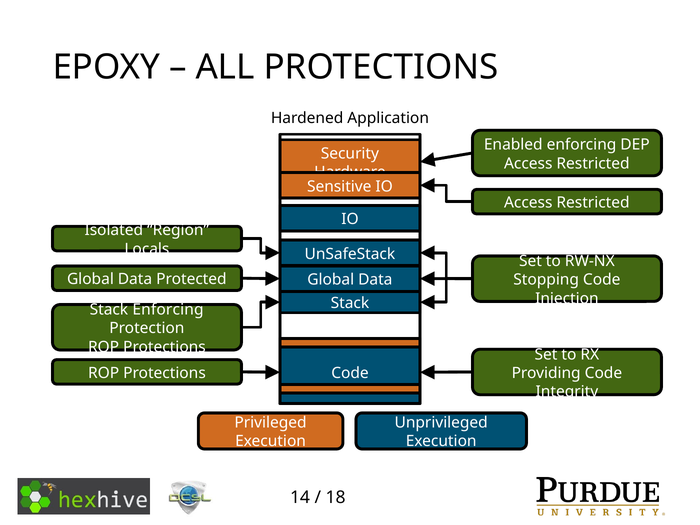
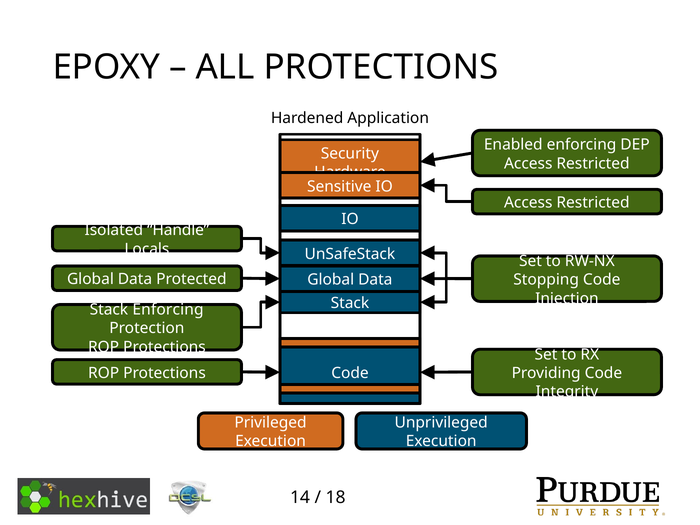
Region: Region -> Handle (178, 230)
